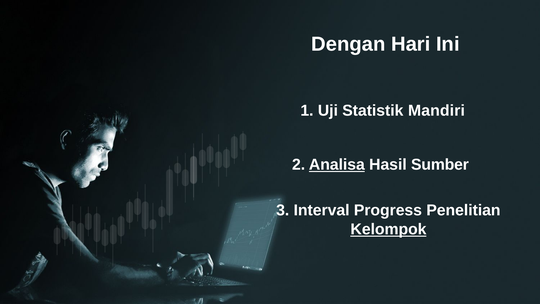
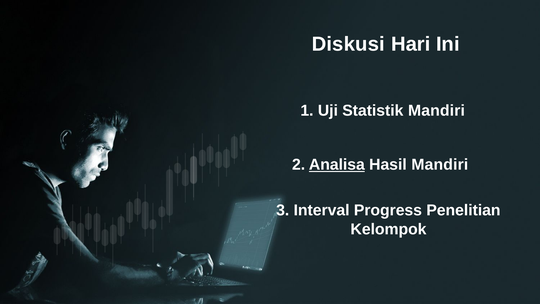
Dengan: Dengan -> Diskusi (348, 44)
Hasil Sumber: Sumber -> Mandiri (440, 165)
Kelompok underline: present -> none (388, 229)
